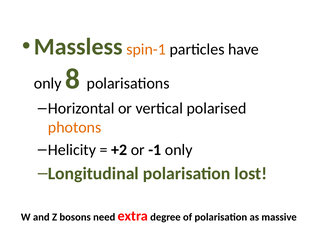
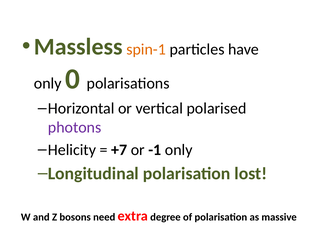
8: 8 -> 0 (73, 79)
photons colour: orange -> purple (75, 128)
+2: +2 -> +7 (119, 150)
